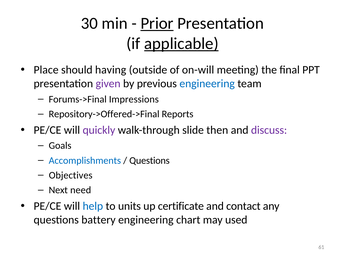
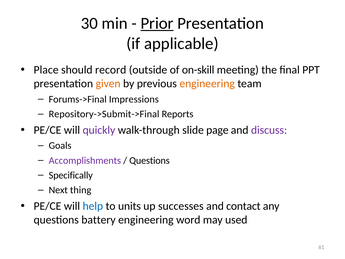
applicable underline: present -> none (181, 43)
having: having -> record (111, 70)
on-will: on-will -> on-skill (198, 70)
given colour: purple -> orange (108, 84)
engineering colour: blue -> orange (207, 84)
Repository->Offered->Final: Repository->Offered->Final -> Repository->Submit->Final (104, 114)
then: then -> page (217, 130)
Accomplishments colour: blue -> purple (85, 160)
Objectives: Objectives -> Specifically (71, 175)
need: need -> thing (81, 190)
certificate: certificate -> successes (181, 206)
chart: chart -> word (188, 220)
